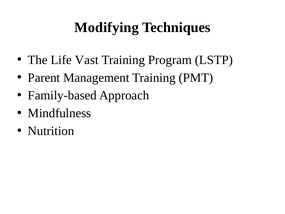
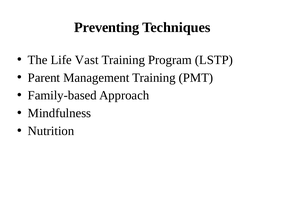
Modifying: Modifying -> Preventing (107, 27)
